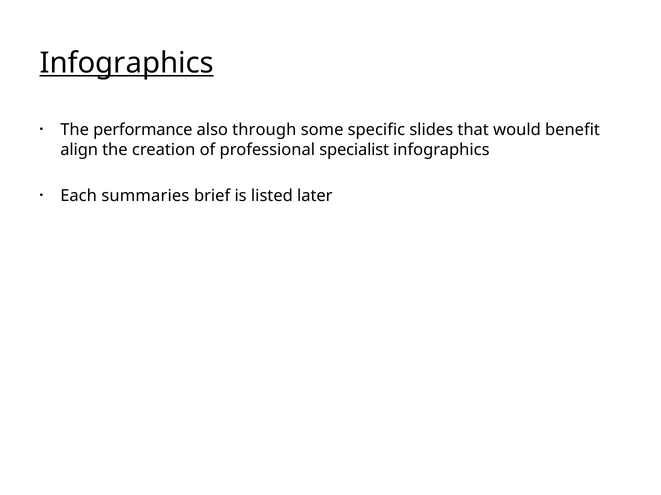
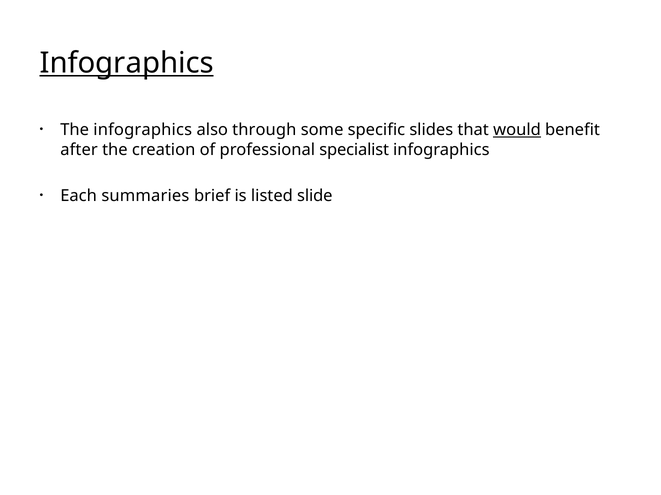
The performance: performance -> infographics (143, 130)
would underline: none -> present (517, 130)
align: align -> after (79, 150)
later: later -> slide (315, 196)
